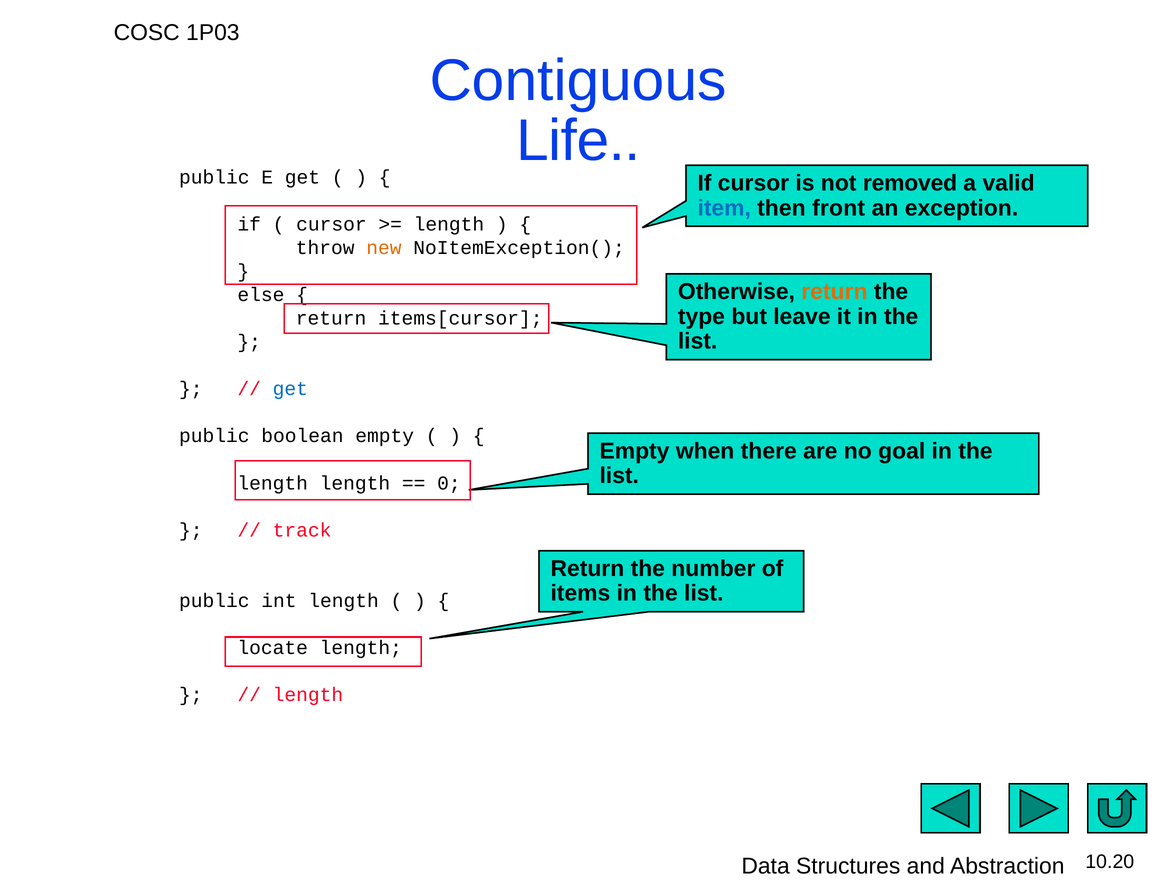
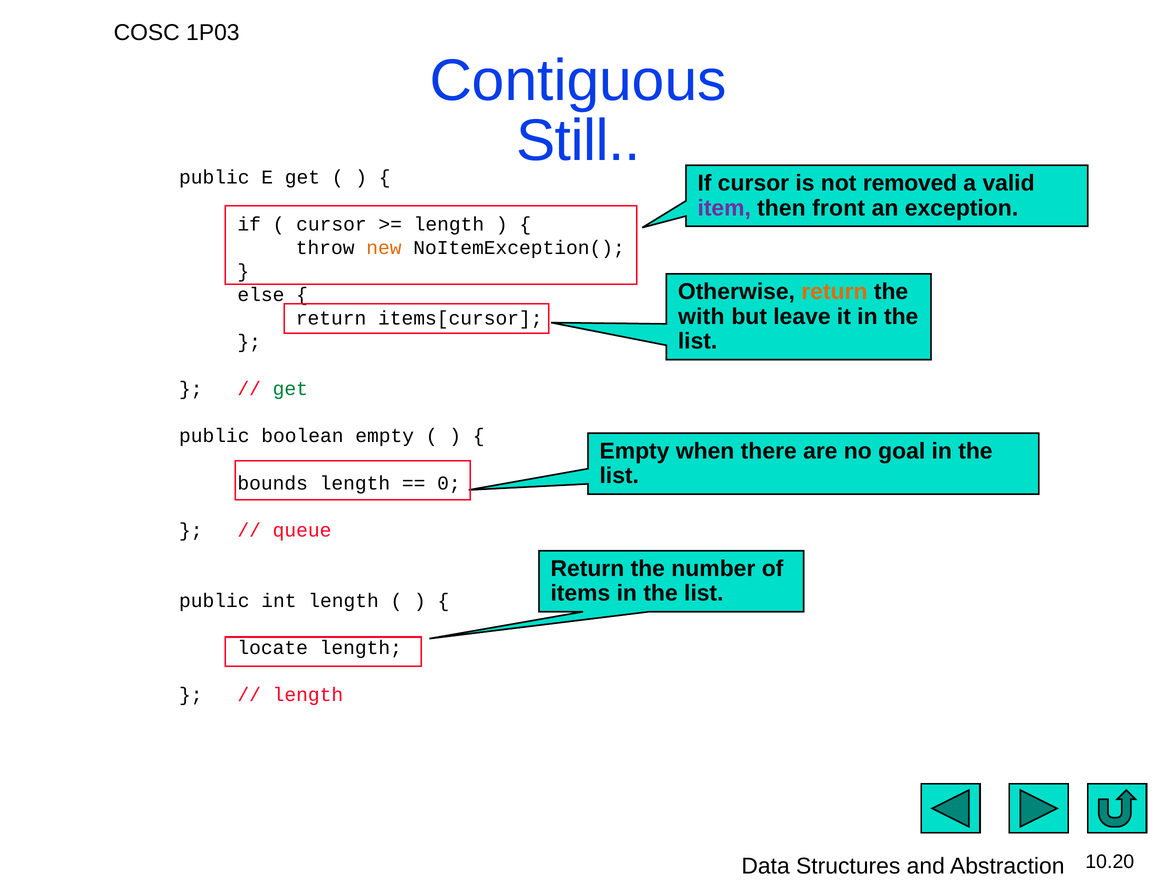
Life: Life -> Still (578, 141)
item colour: blue -> purple (724, 208)
type: type -> with (701, 317)
get colour: blue -> green (290, 389)
length: length -> bounds (273, 483)
track: track -> queue (302, 530)
